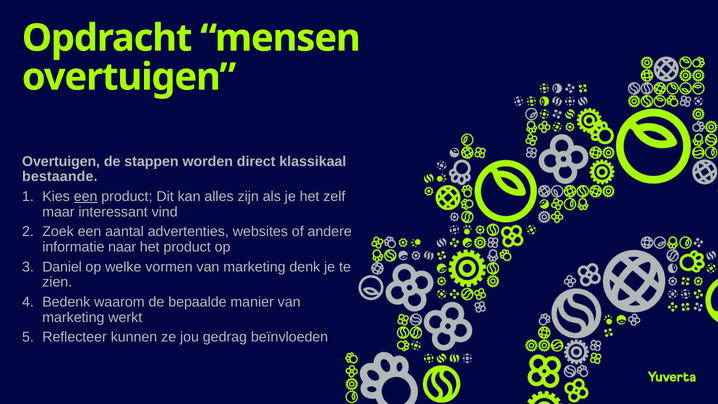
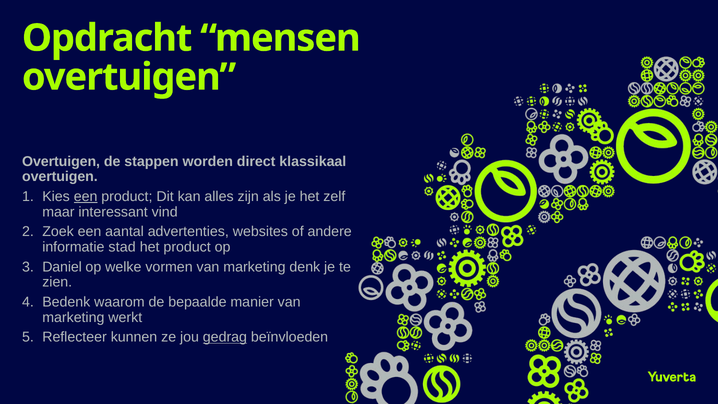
bestaande: bestaande -> overtuigen (60, 177)
naar: naar -> stad (122, 247)
gedrag underline: none -> present (225, 337)
